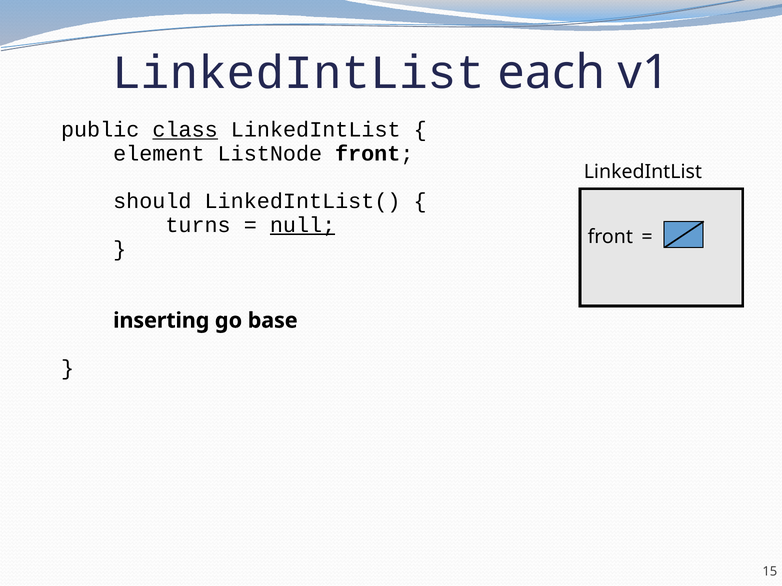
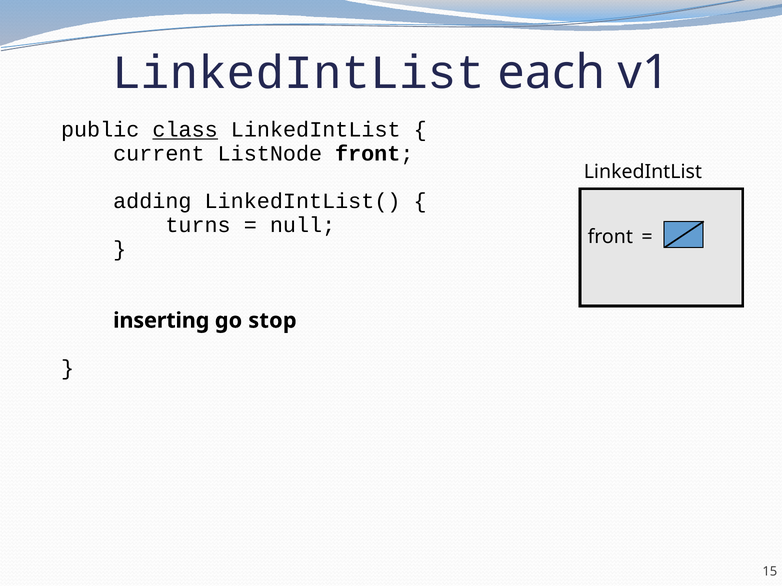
element: element -> current (159, 154)
should: should -> adding (152, 201)
null underline: present -> none (303, 225)
base: base -> stop (272, 321)
